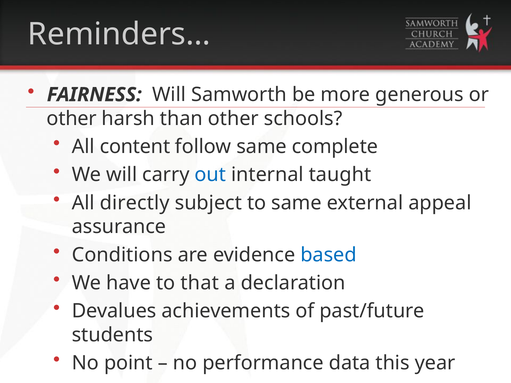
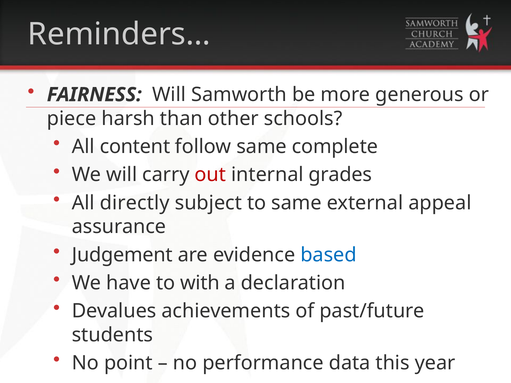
other: other -> piece (72, 119)
out colour: blue -> red (210, 175)
taught: taught -> grades (340, 175)
Conditions: Conditions -> Judgement (122, 255)
that: that -> with (200, 283)
